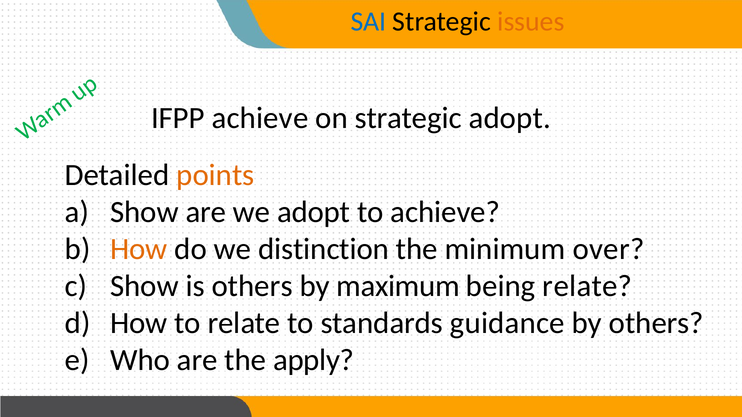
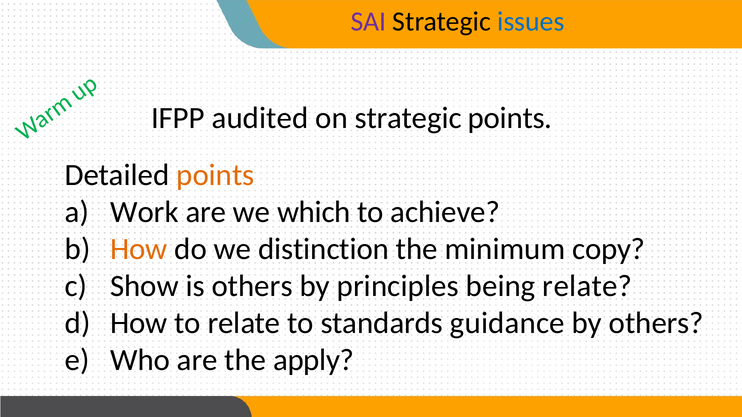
SAI colour: blue -> purple (368, 21)
issues colour: orange -> blue (531, 21)
IFPP achieve: achieve -> audited (260, 118)
strategic adopt: adopt -> points (510, 118)
Show: Show -> Work (144, 212)
we adopt: adopt -> which (314, 212)
over: over -> copy (609, 249)
maximum: maximum -> principles (398, 286)
